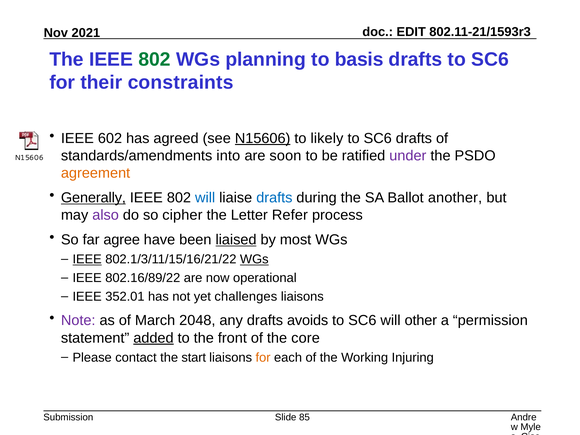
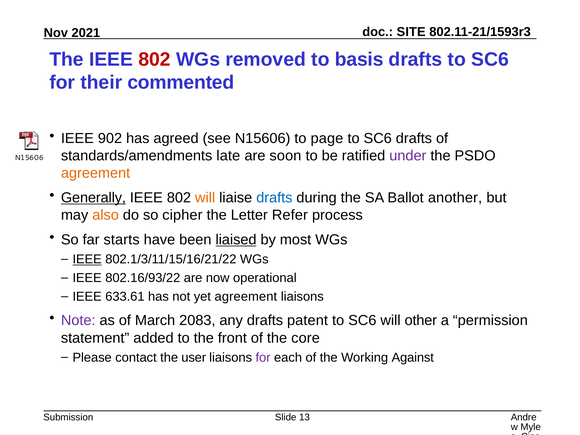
EDIT: EDIT -> SITE (411, 32)
802 colour: green -> red (155, 59)
planning: planning -> removed (266, 59)
constraints: constraints -> commented (181, 83)
602: 602 -> 902 (110, 138)
N15606 underline: present -> none (263, 138)
likely: likely -> page (327, 138)
into: into -> late (228, 156)
will colour: blue -> orange (205, 198)
also colour: purple -> orange (106, 215)
agree: agree -> starts (122, 240)
WGs underline: present -> none (254, 259)
802.16/89/22: 802.16/89/22 -> 802.16/93/22 (143, 278)
352.01: 352.01 -> 633.61 (125, 297)
yet challenges: challenges -> agreement (246, 297)
2048: 2048 -> 2083 (197, 321)
avoids: avoids -> patent (307, 321)
added underline: present -> none (153, 338)
start: start -> user (194, 357)
for colour: orange -> purple (263, 357)
Injuring: Injuring -> Against (413, 357)
85: 85 -> 13 (304, 417)
